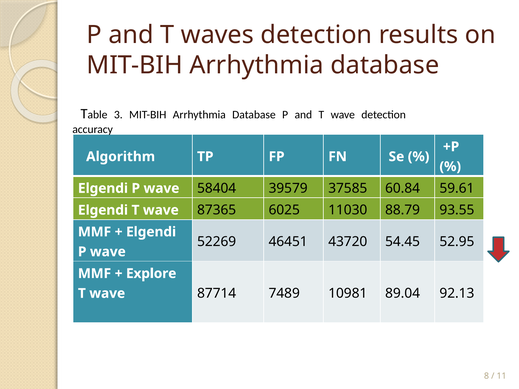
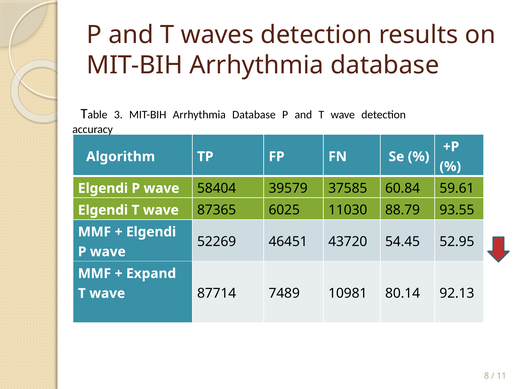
Explore: Explore -> Expand (151, 274)
89.04: 89.04 -> 80.14 (403, 294)
